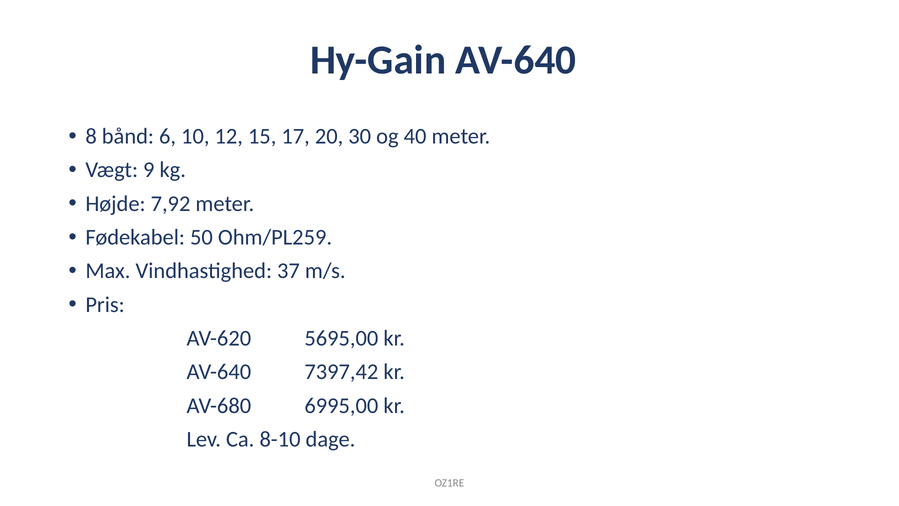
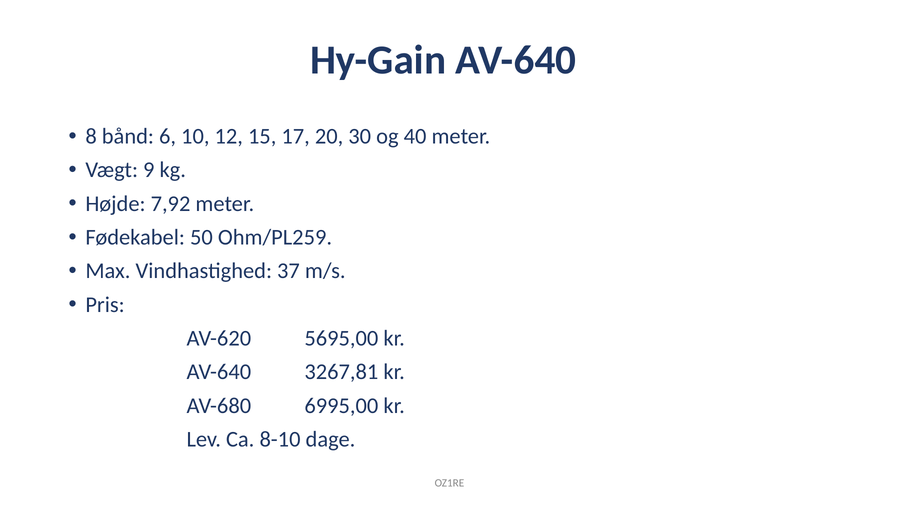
7397,42: 7397,42 -> 3267,81 (341, 372)
